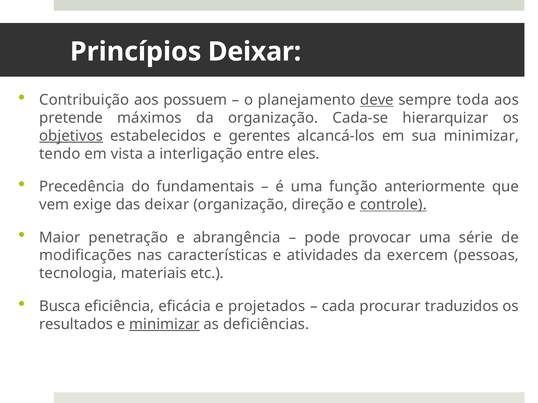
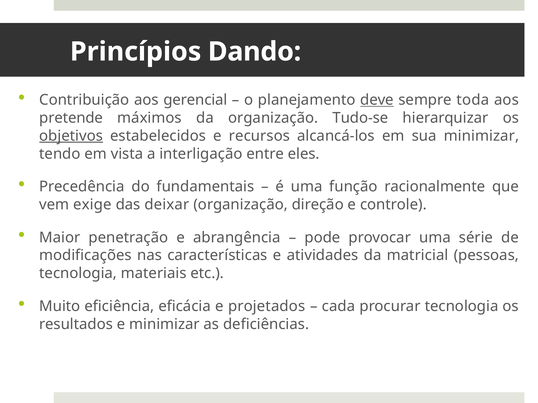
Princípios Deixar: Deixar -> Dando (255, 52)
possuem: possuem -> gerencial (195, 100)
Cada-se: Cada-se -> Tudo-se (360, 118)
gerentes: gerentes -> recursos (259, 136)
anteriormente: anteriormente -> racionalmente (435, 187)
controle underline: present -> none (393, 205)
exercem: exercem -> matricial (418, 256)
Busca: Busca -> Muito (60, 307)
procurar traduzidos: traduzidos -> tecnologia (462, 307)
minimizar underline: present -> none (164, 325)
